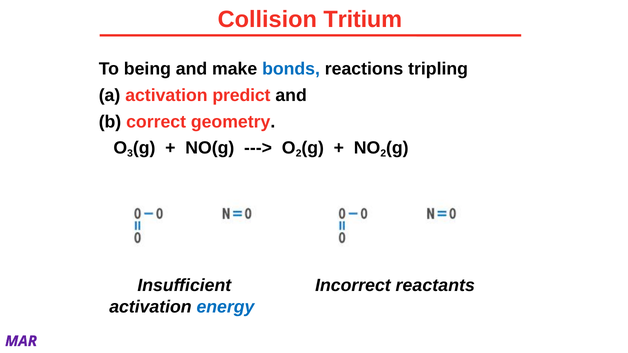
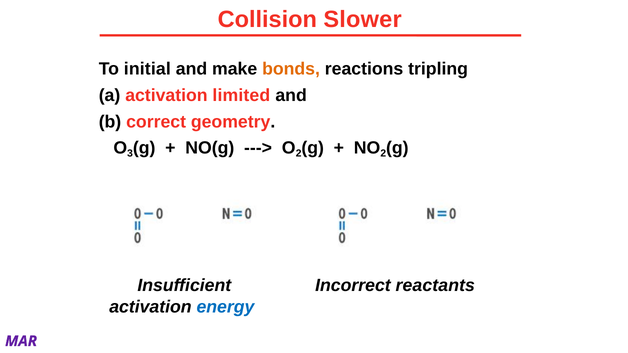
Tritium: Tritium -> Slower (363, 20)
being: being -> initial (147, 69)
bonds colour: blue -> orange (291, 69)
predict: predict -> limited (241, 95)
